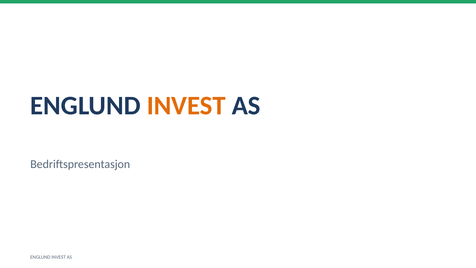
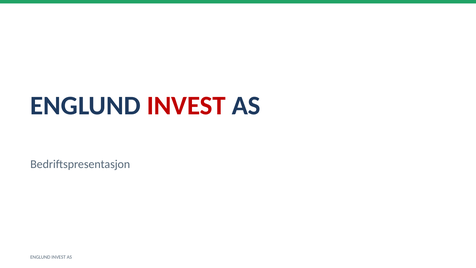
INVEST colour: orange -> red (186, 106)
